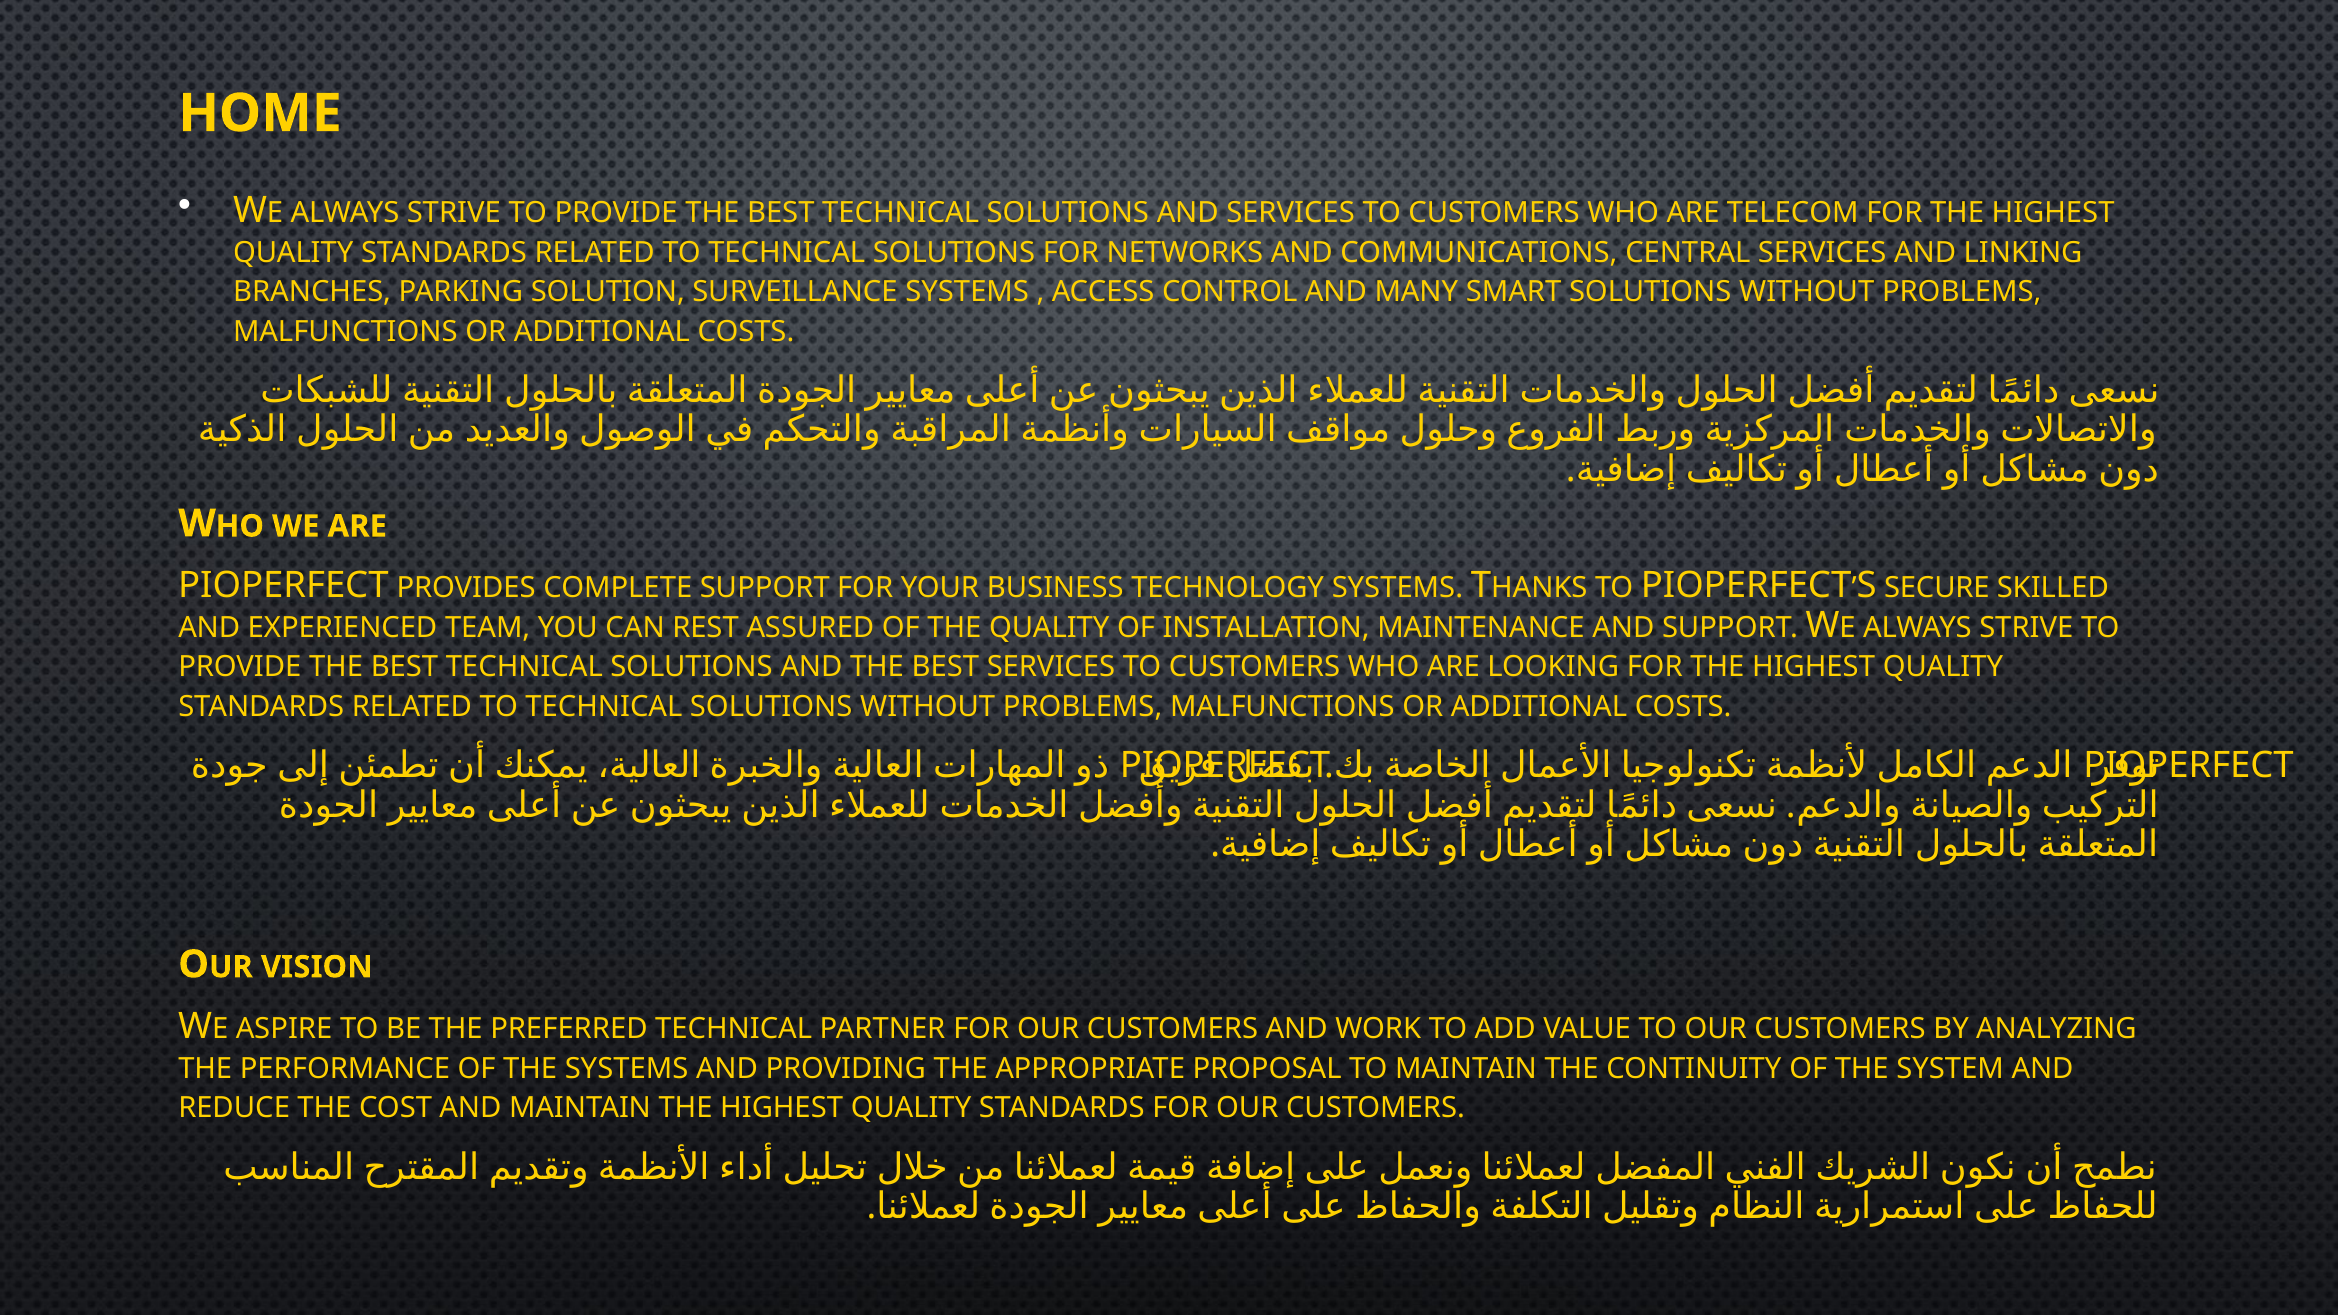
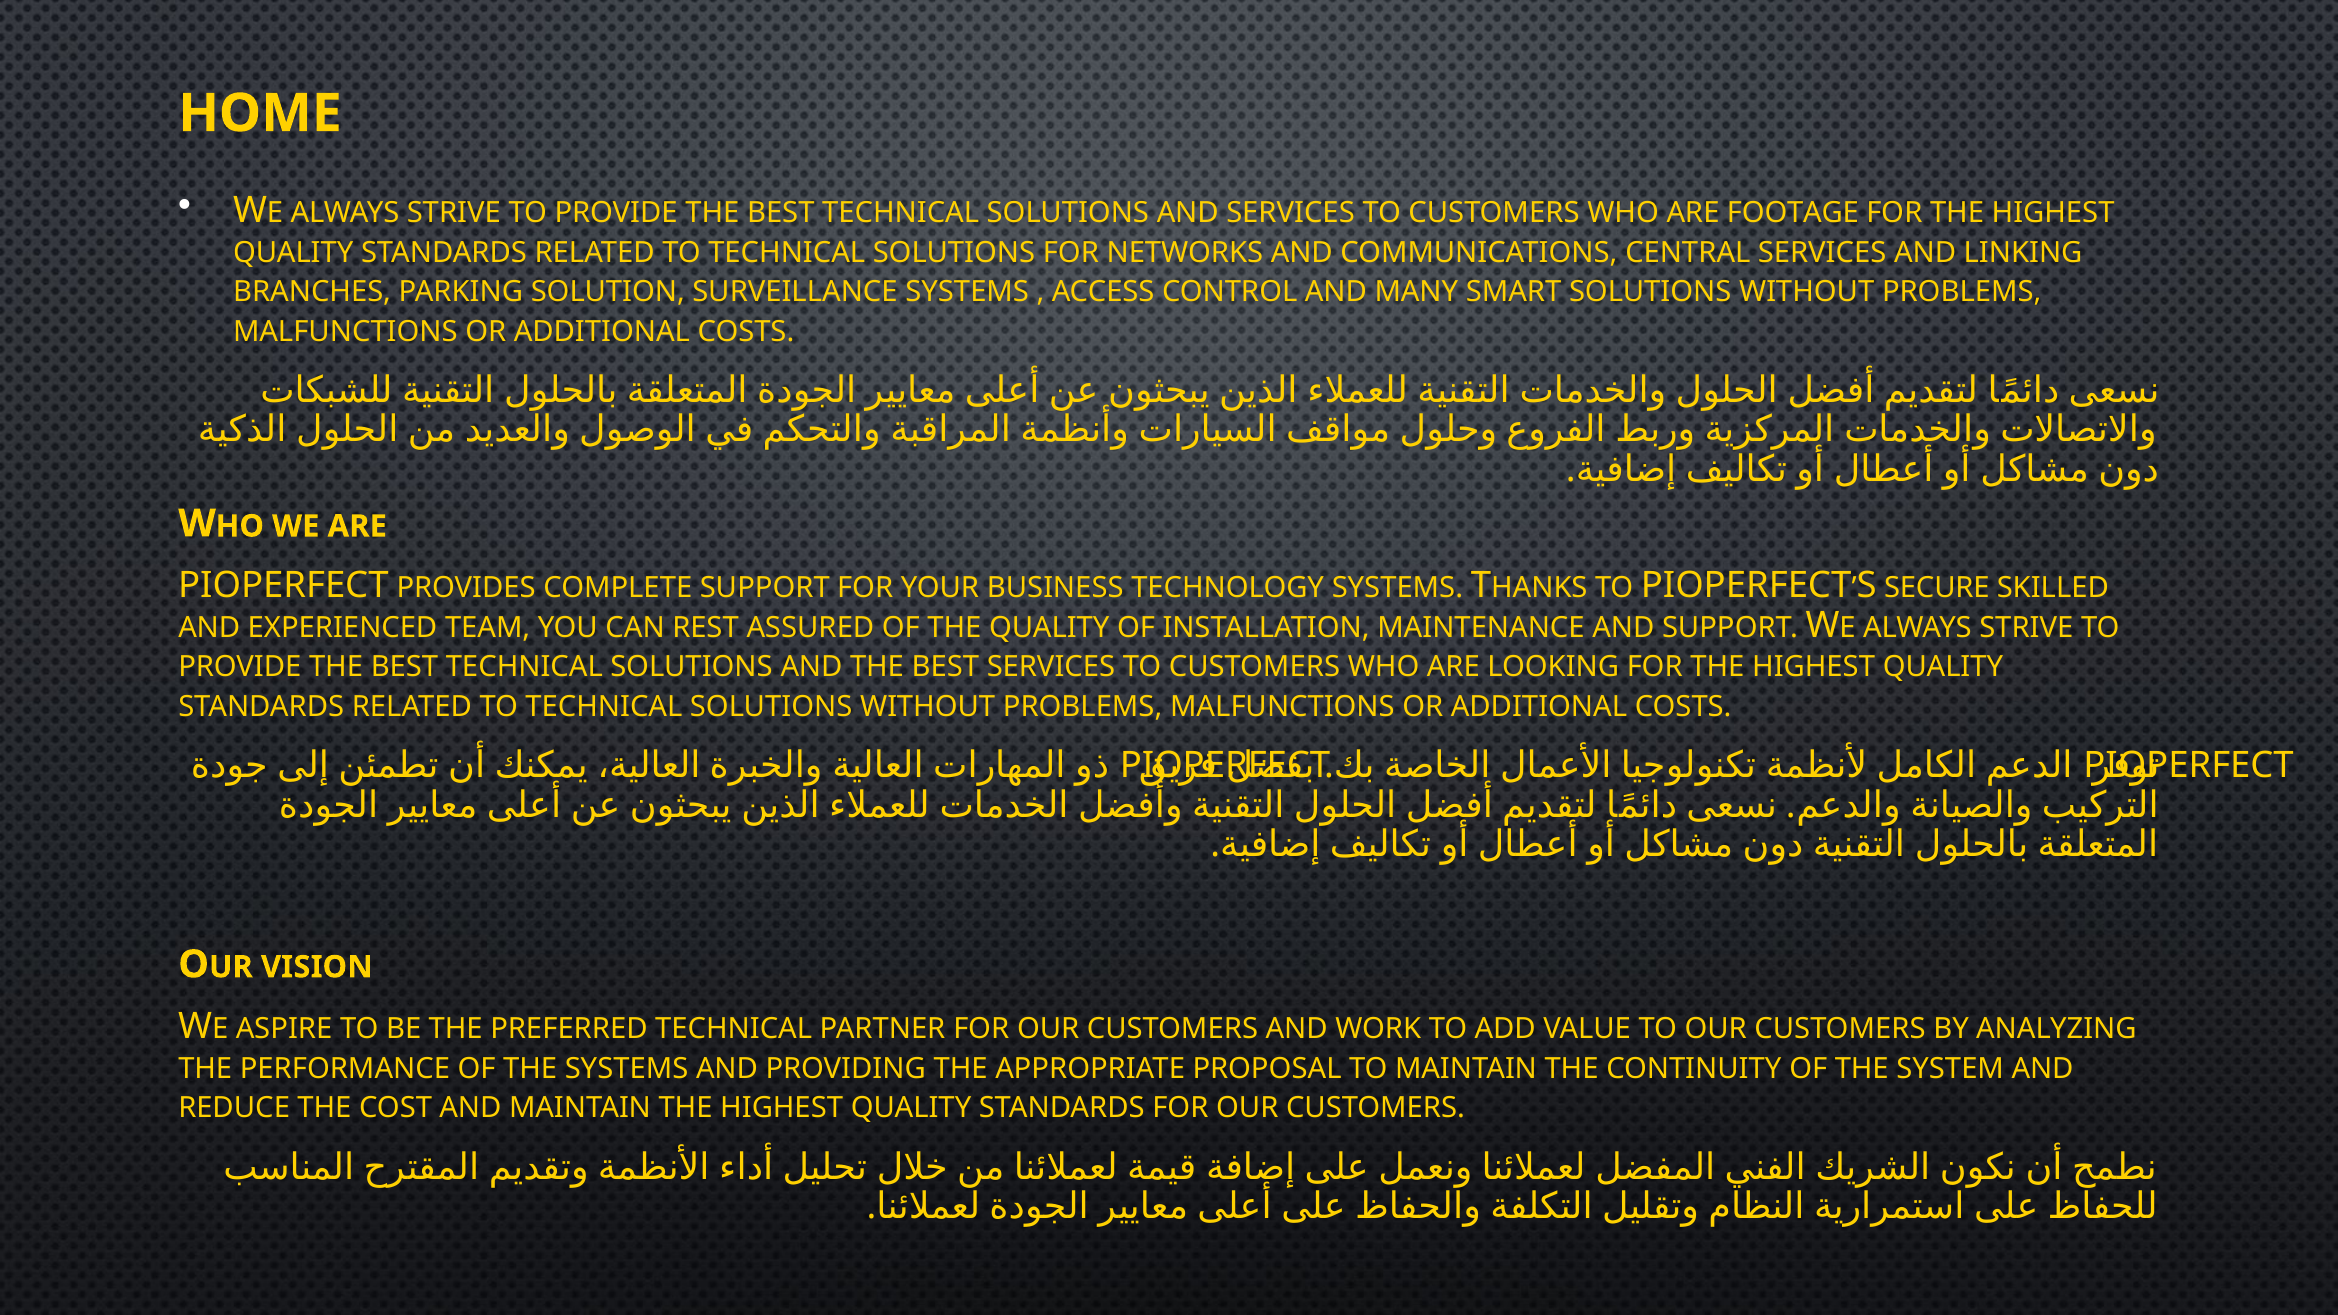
TELECOM: TELECOM -> FOOTAGE (1793, 213)
